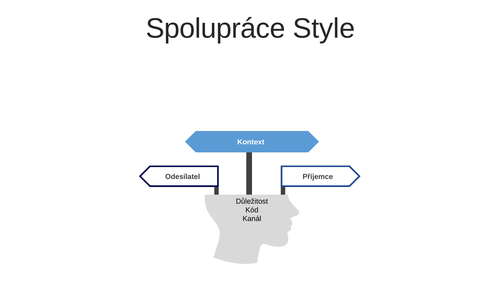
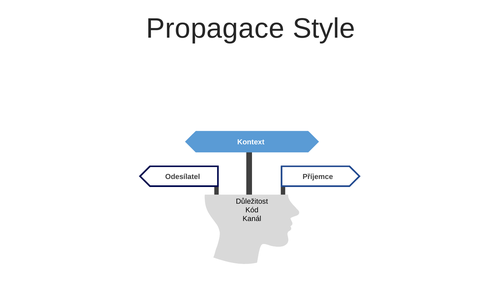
Spolupráce: Spolupráce -> Propagace (215, 29)
